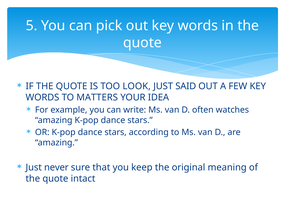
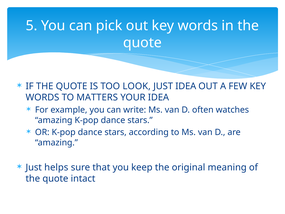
JUST SAID: SAID -> IDEA (186, 86)
never: never -> helps (56, 167)
